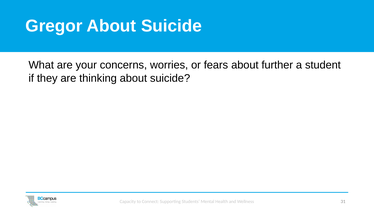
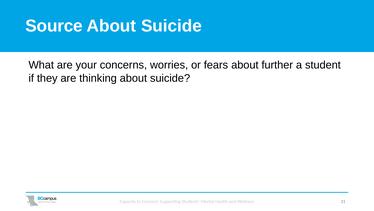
Gregor: Gregor -> Source (54, 26)
